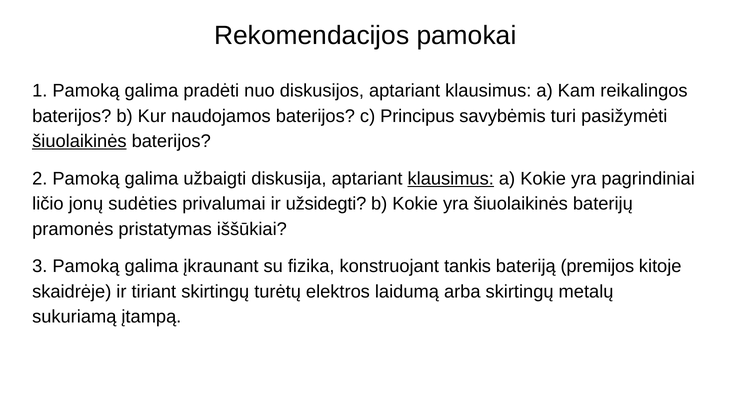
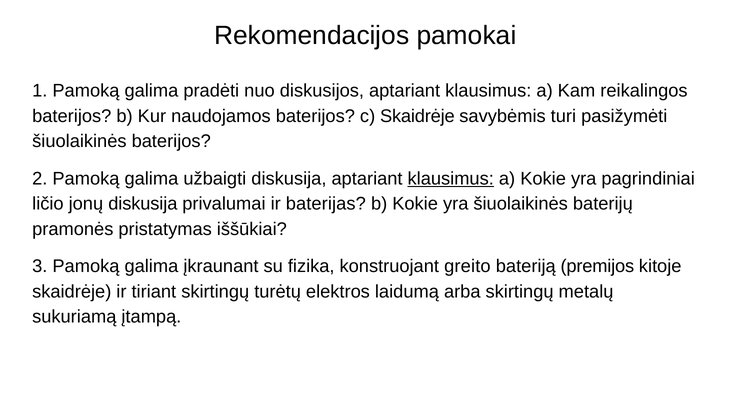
c Principus: Principus -> Skaidrėje (417, 116)
šiuolaikinės underline: present -> none (79, 141)
jonų sudėties: sudėties -> diskusija (143, 204)
užsidegti: užsidegti -> baterijas (326, 204)
tankis: tankis -> greito (467, 267)
